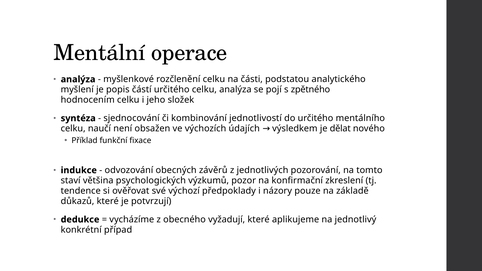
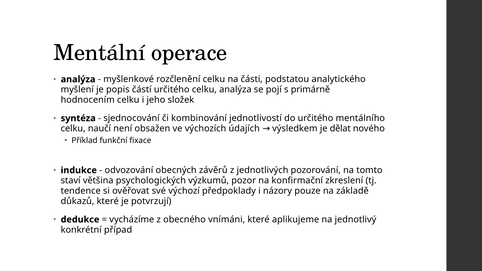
zpětného: zpětného -> primárně (310, 90)
vyžadují: vyžadují -> vnímáni (227, 220)
